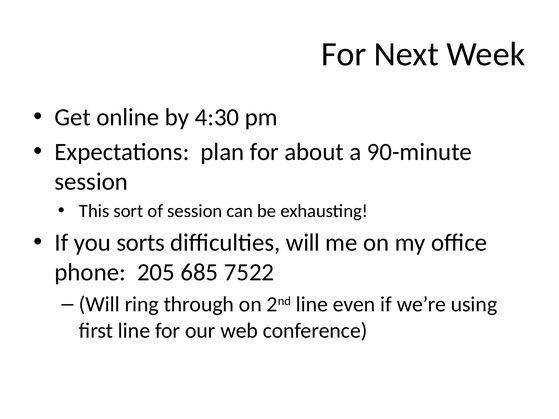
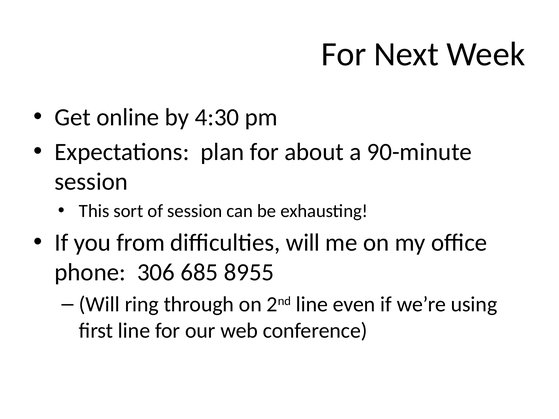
sorts: sorts -> from (141, 243)
205: 205 -> 306 (156, 273)
7522: 7522 -> 8955 (249, 273)
